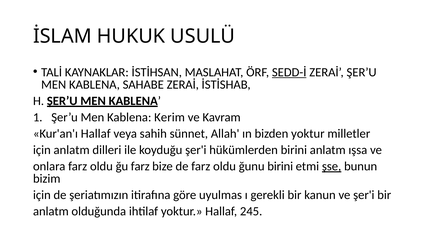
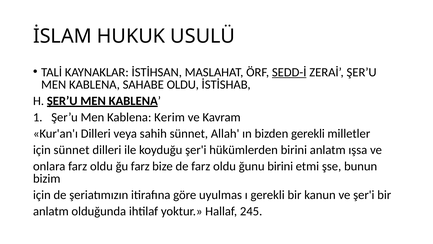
SAHABE ZERAİ: ZERAİ -> OLDU (183, 84)
Kur'an'ı Hallaf: Hallaf -> Dilleri (96, 133)
bizden yoktur: yoktur -> gerekli (308, 133)
için anlatm: anlatm -> sünnet (72, 150)
şse underline: present -> none (332, 166)
